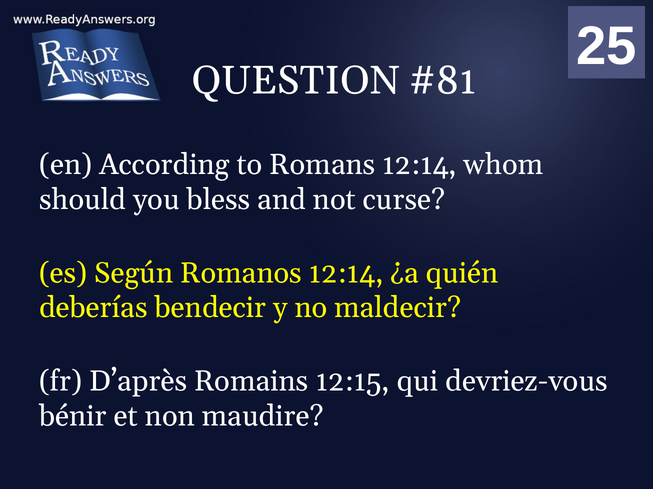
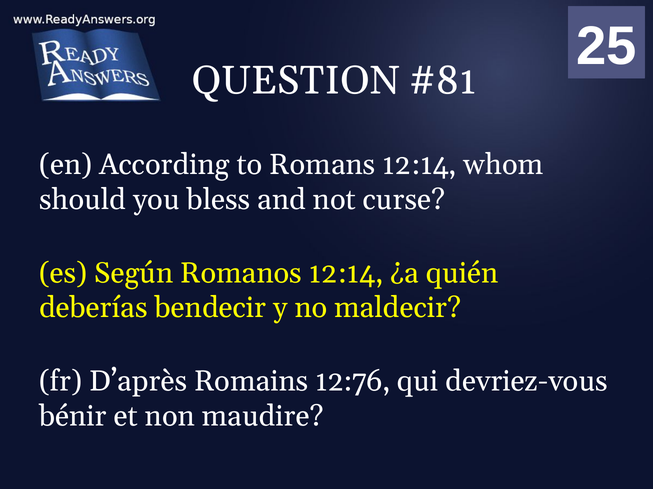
12:15: 12:15 -> 12:76 (353, 382)
